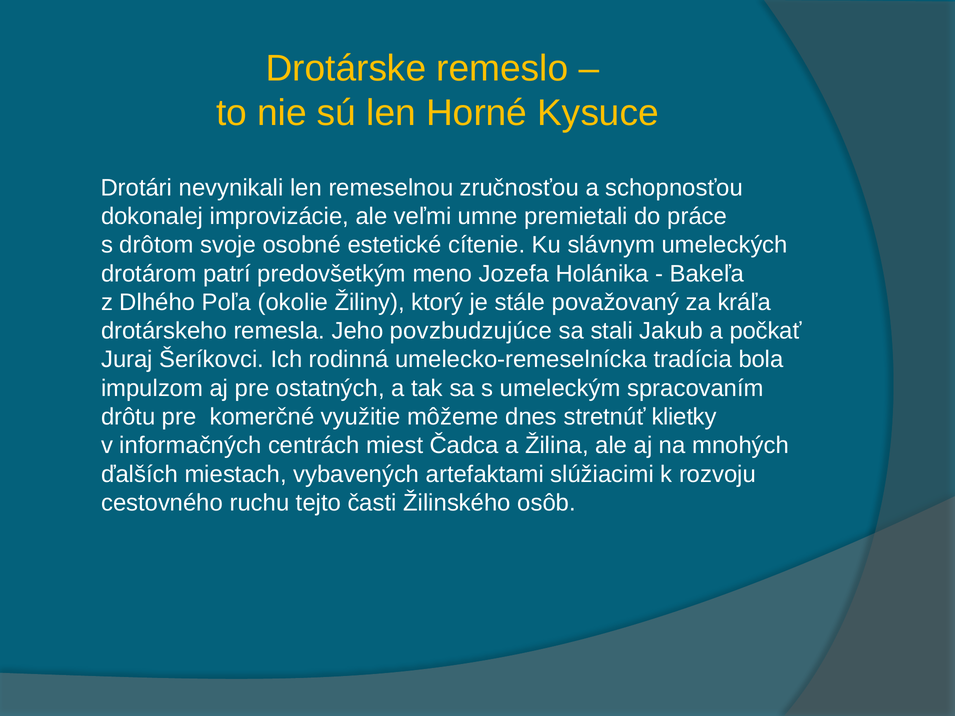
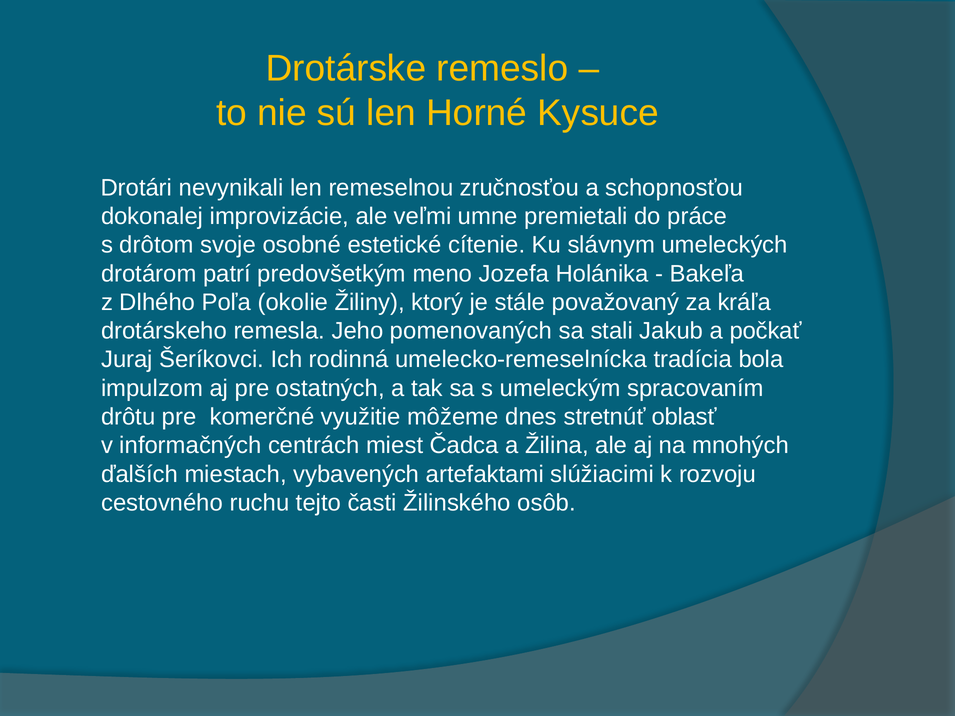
povzbudzujúce: povzbudzujúce -> pomenovaných (471, 331)
klietky: klietky -> oblasť (684, 417)
